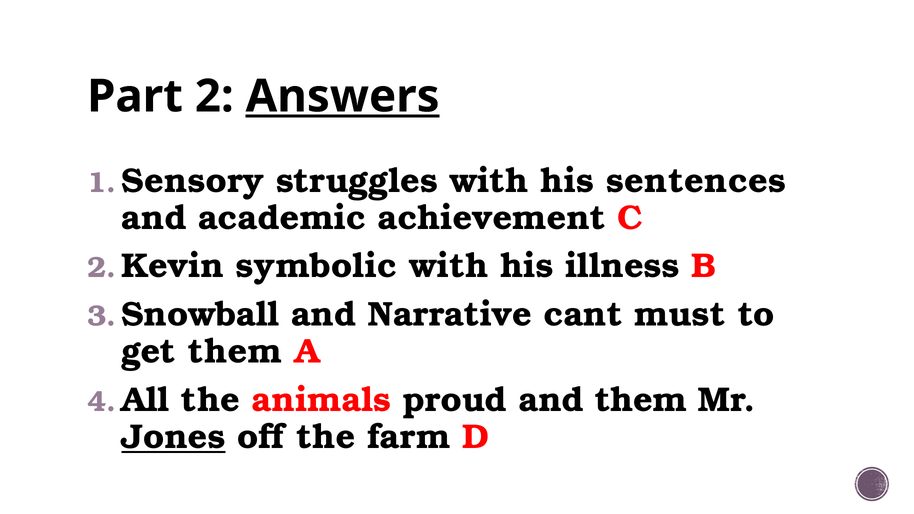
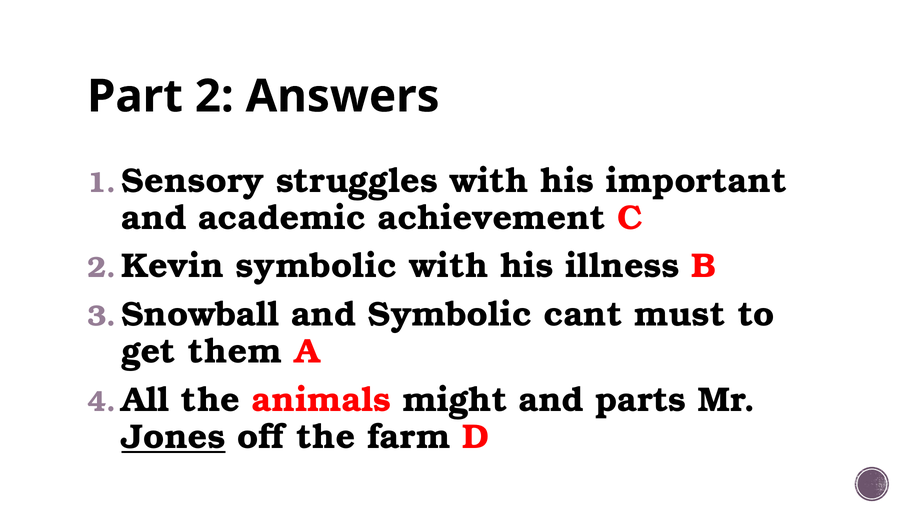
Answers underline: present -> none (343, 96)
sentences: sentences -> important (696, 181)
and Narrative: Narrative -> Symbolic (450, 315)
proud: proud -> might (455, 400)
and them: them -> parts (641, 400)
